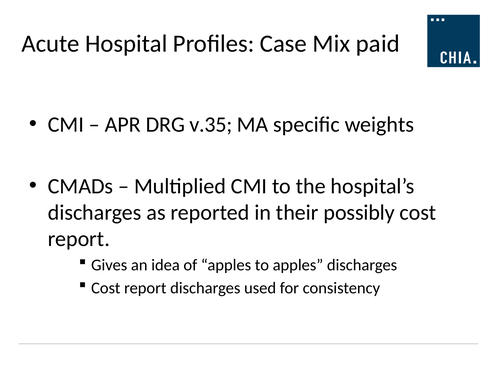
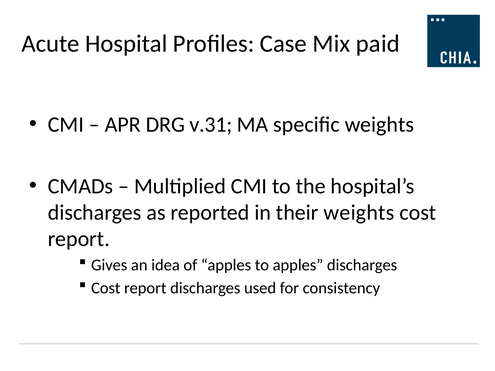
v.35: v.35 -> v.31 (211, 125)
their possibly: possibly -> weights (359, 213)
